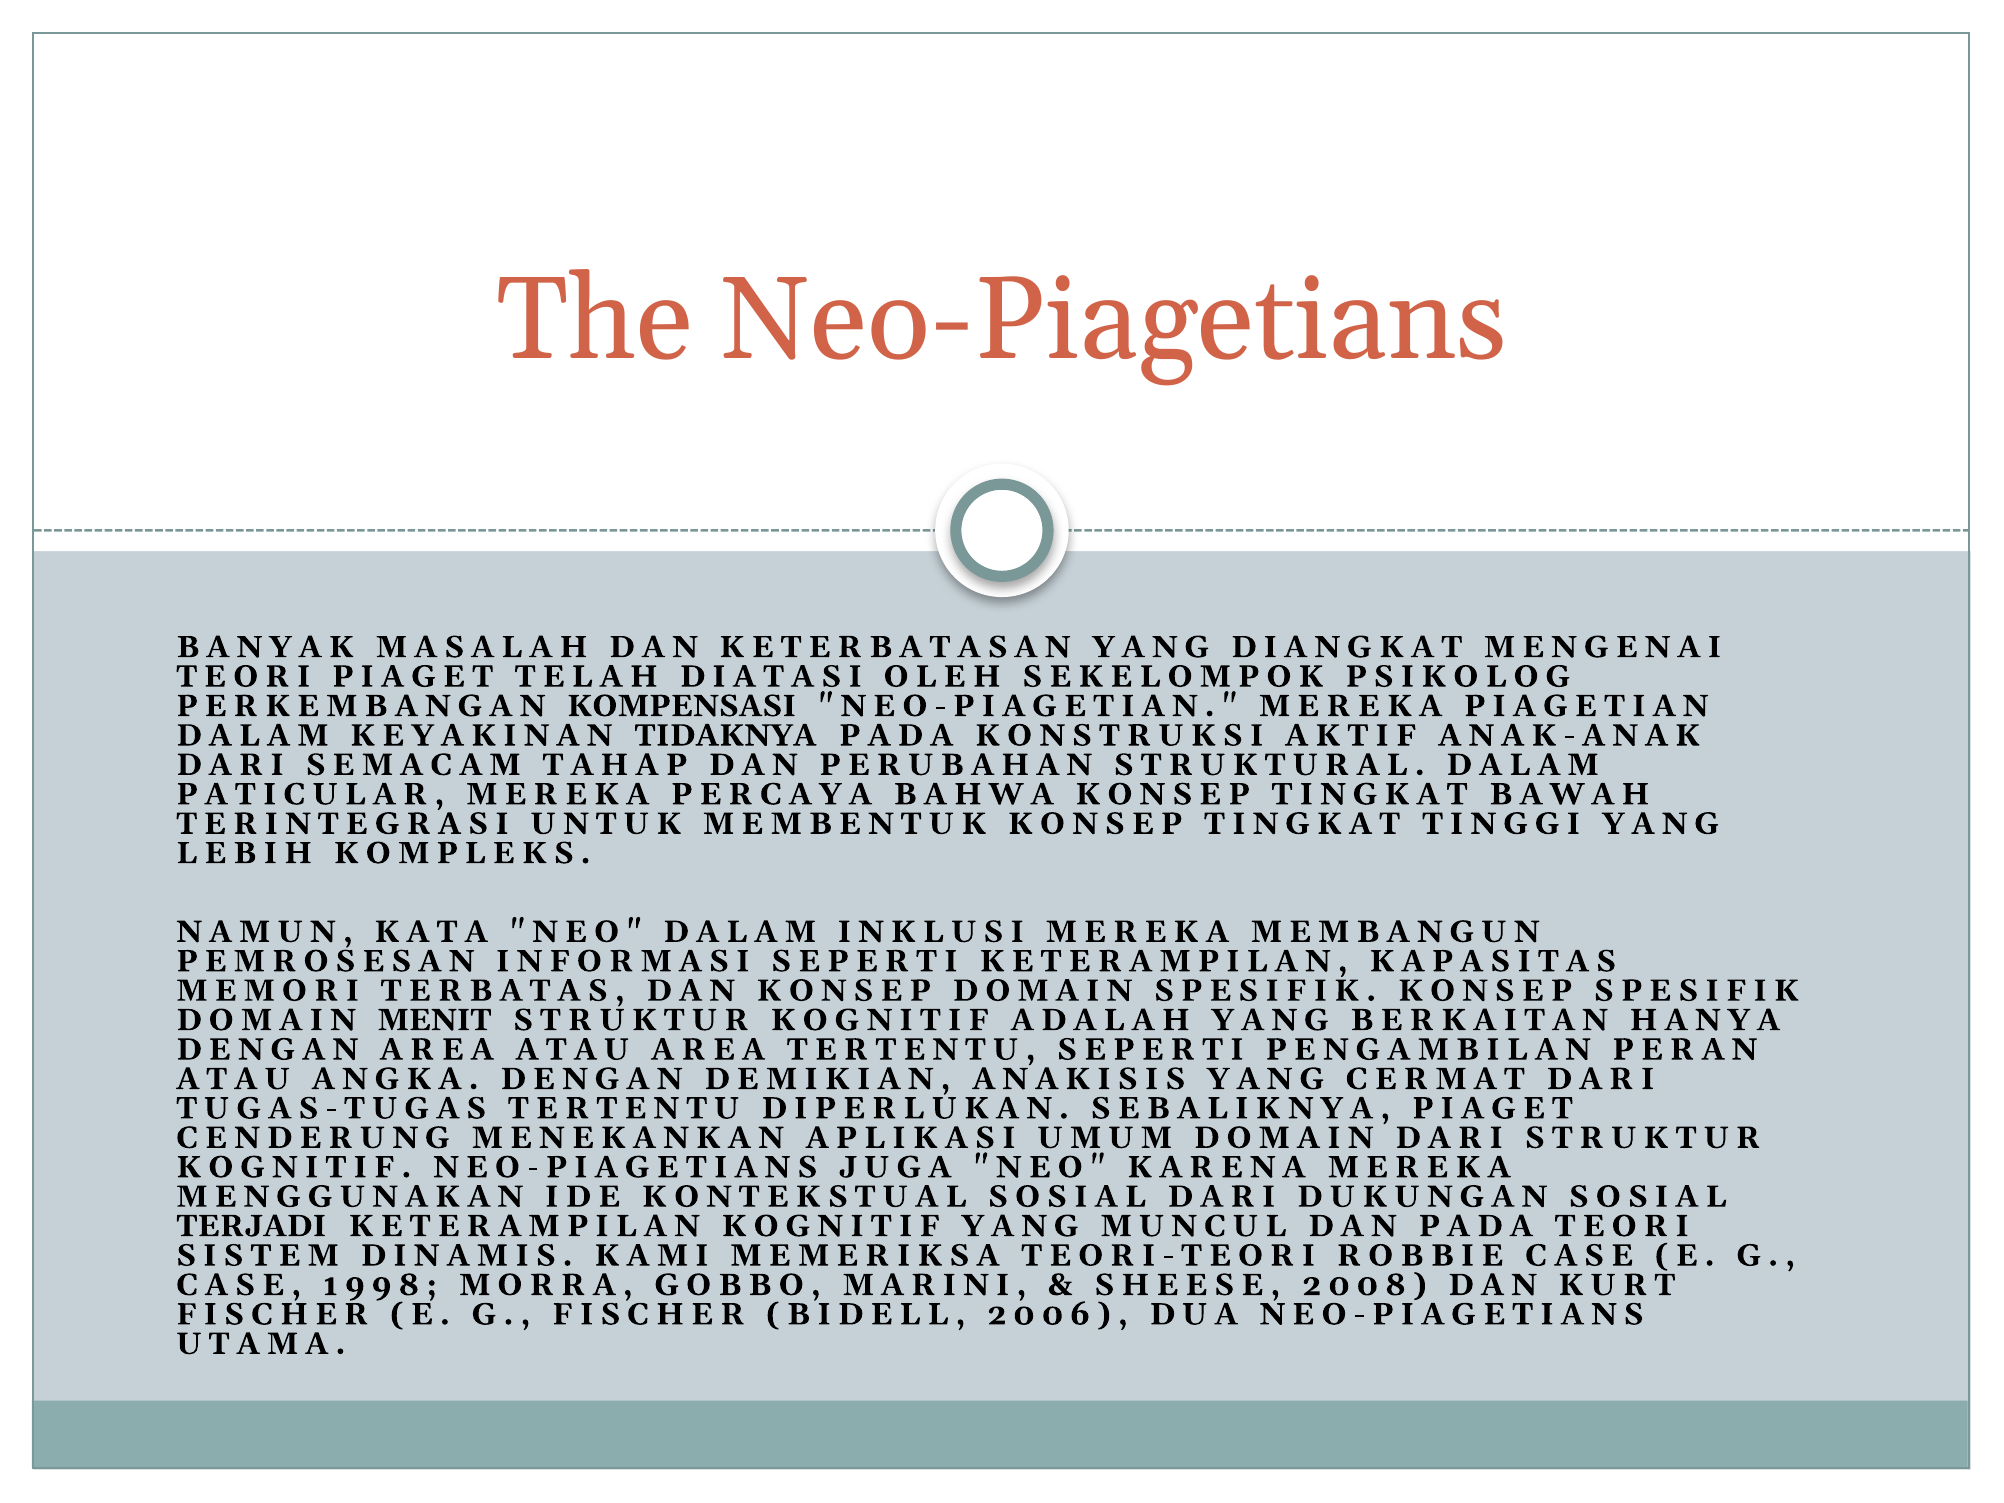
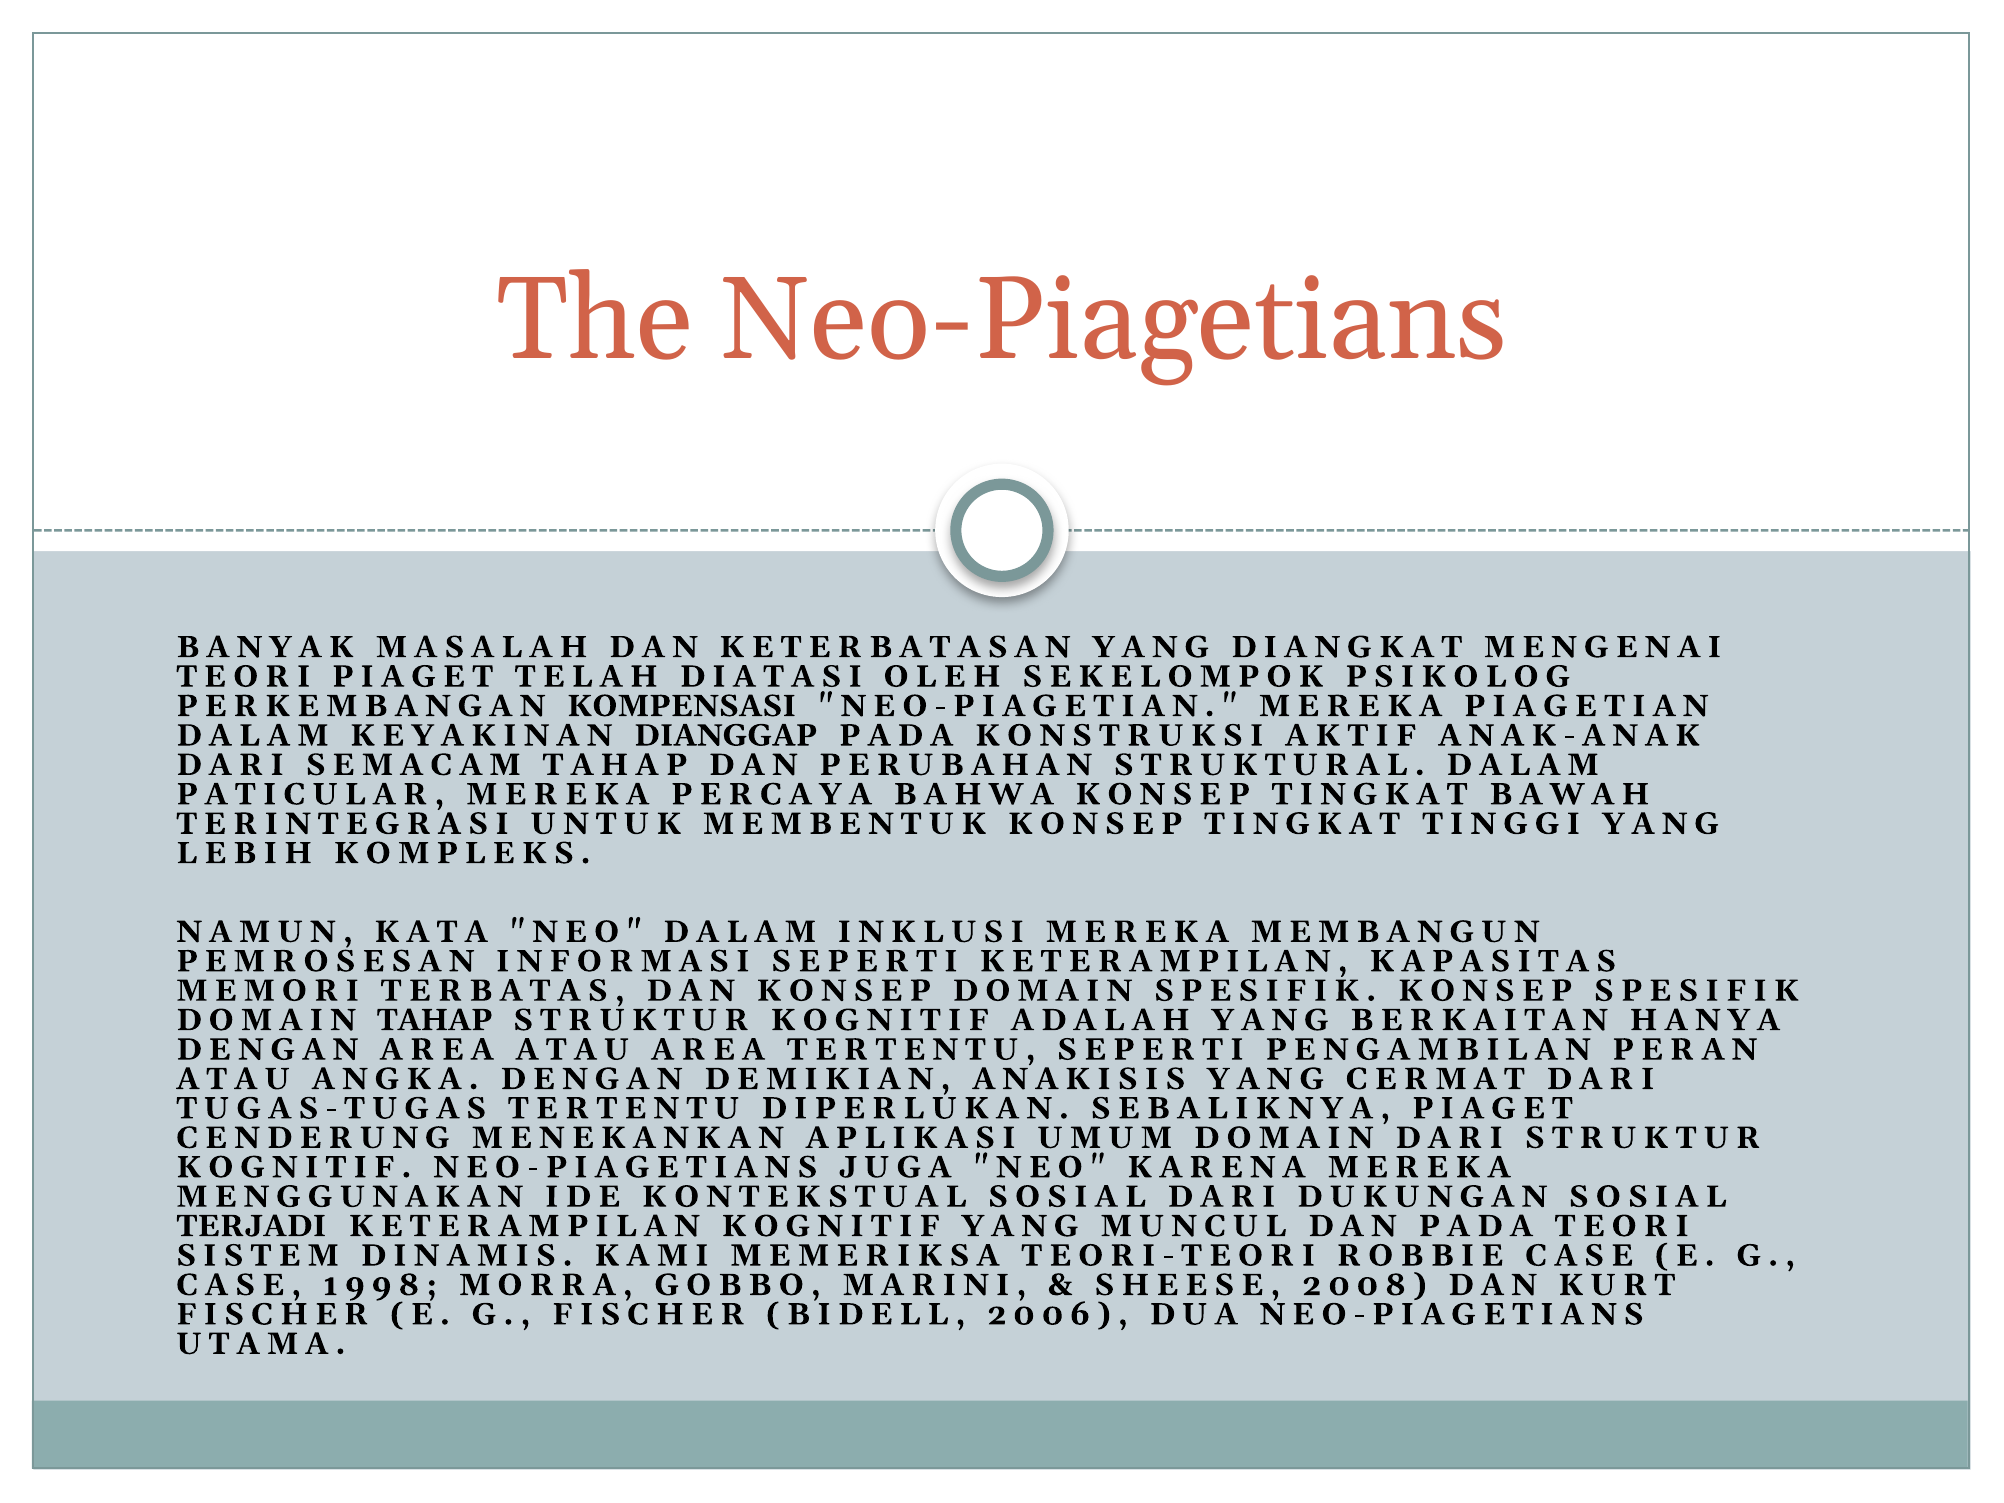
TIDAKNYA: TIDAKNYA -> DIANGGAP (726, 735)
DOMAIN MENIT: MENIT -> TAHAP (435, 1020)
